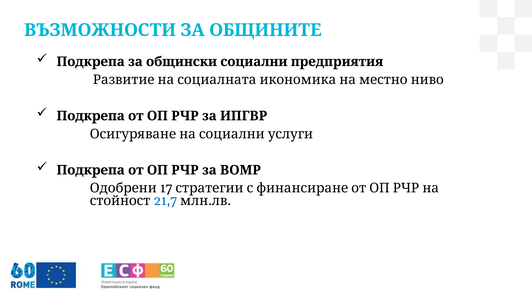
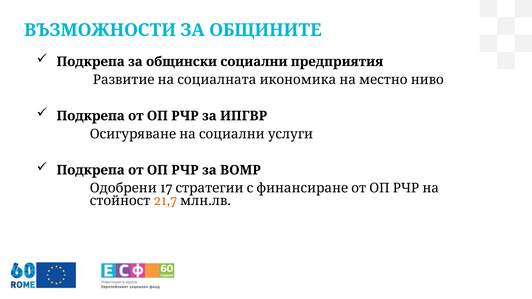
21,7 colour: blue -> orange (165, 201)
